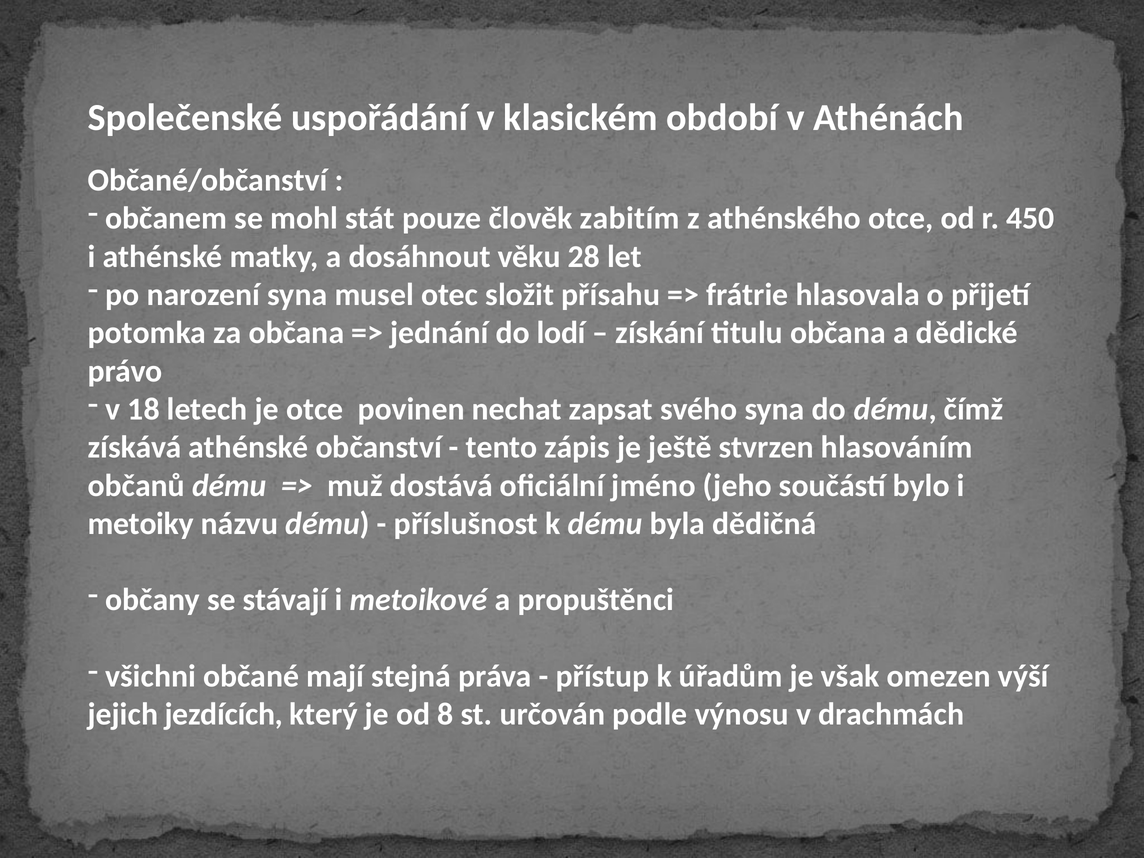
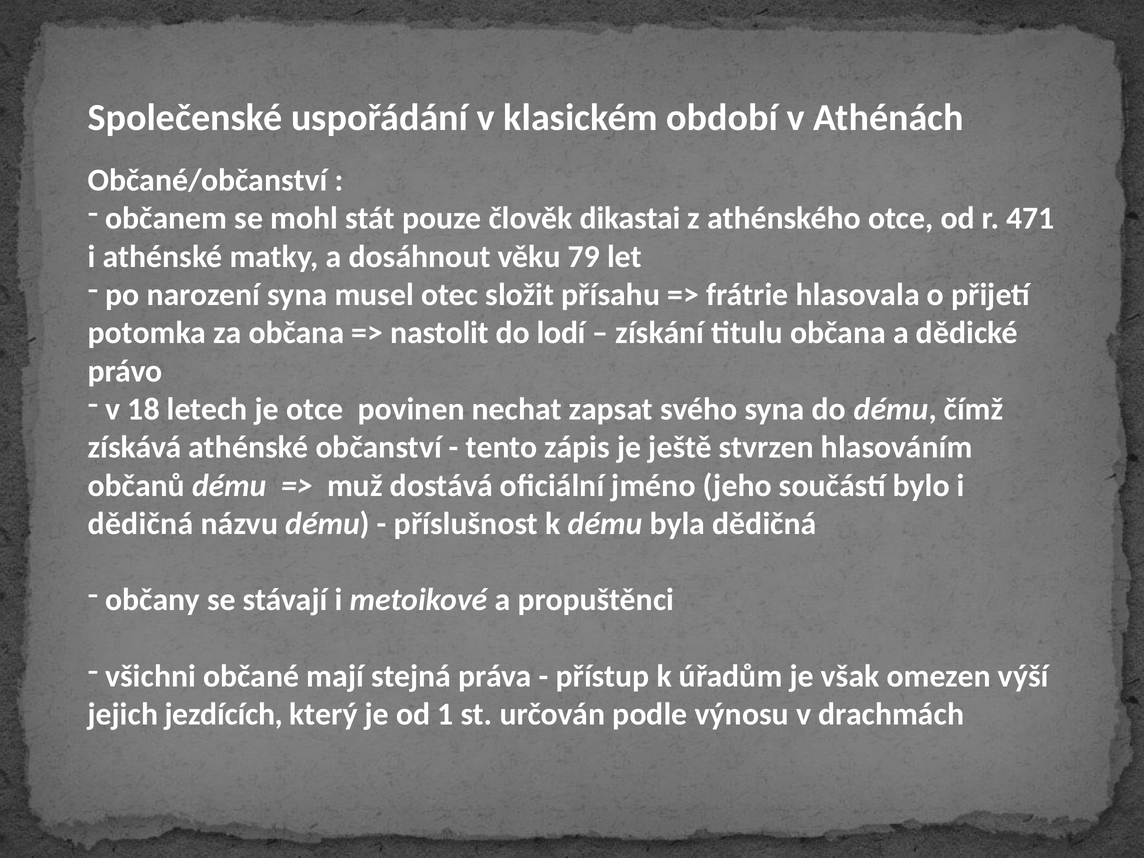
zabitím: zabitím -> dikastai (630, 218)
450: 450 -> 471 (1030, 218)
28: 28 -> 79 (584, 257)
jednání: jednání -> nastolit (440, 333)
metoiky: metoiky -> dědičná (140, 524)
8: 8 -> 1 (445, 714)
